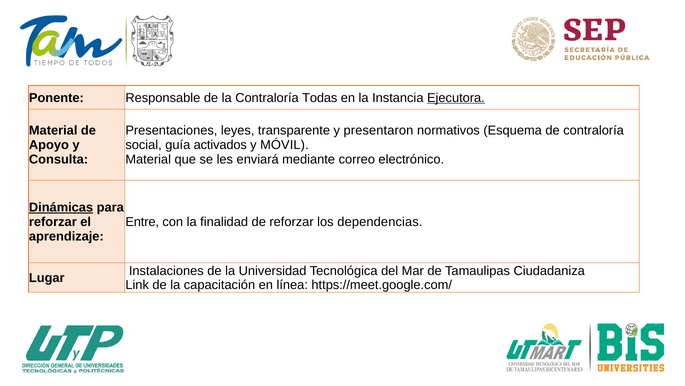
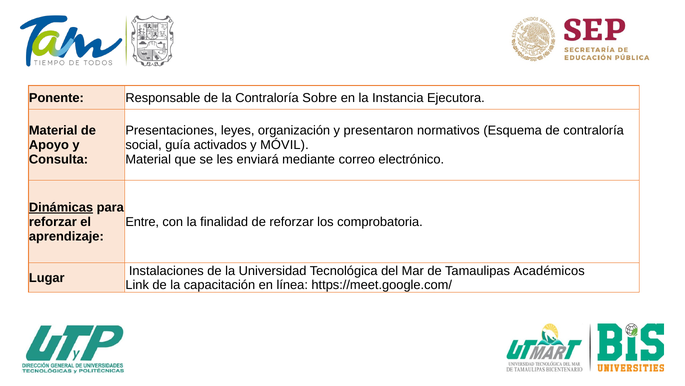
Todas: Todas -> Sobre (320, 98)
Ejecutora underline: present -> none (456, 98)
transparente: transparente -> organización (294, 130)
dependencias: dependencias -> comprobatoria (380, 222)
Ciudadaniza: Ciudadaniza -> Académicos (549, 270)
